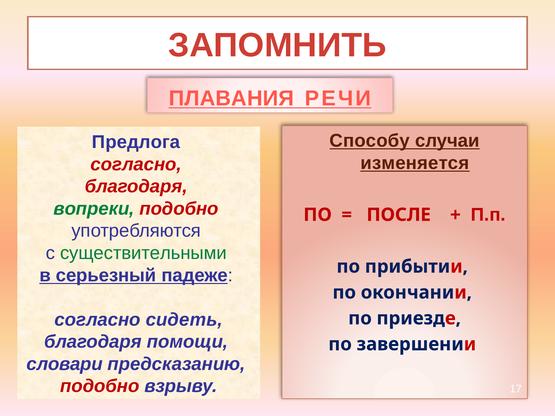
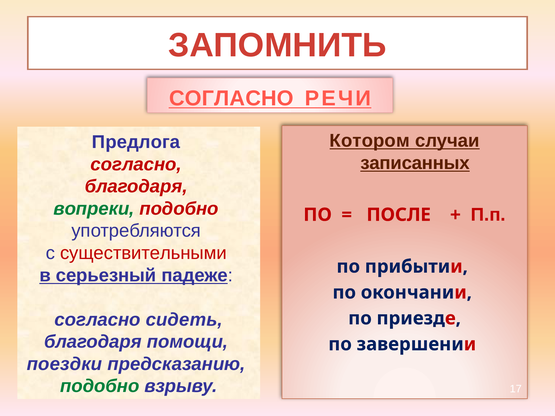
ПЛАВАНИЯ: ПЛАВАНИЯ -> СОГЛАСНО (231, 99)
Способу: Способу -> Котором (370, 141)
изменяется: изменяется -> записанных (415, 163)
существительными colour: green -> red (143, 253)
словари: словари -> поездки (64, 364)
подобно colour: red -> green (100, 386)
